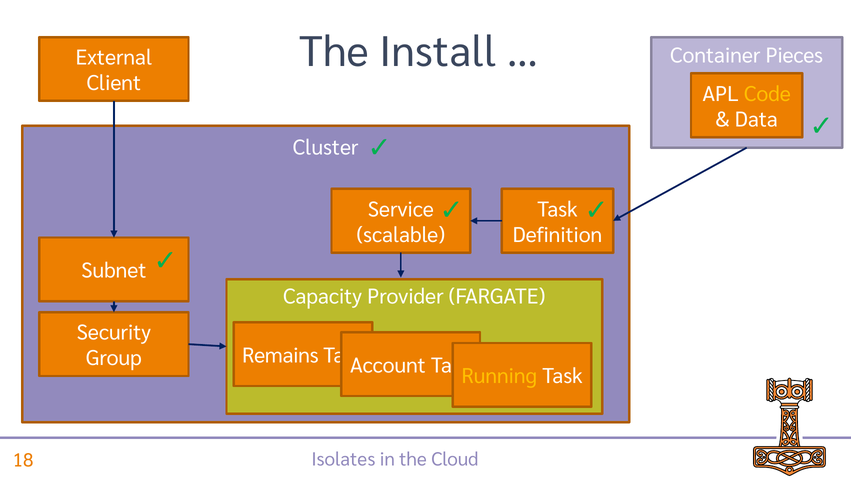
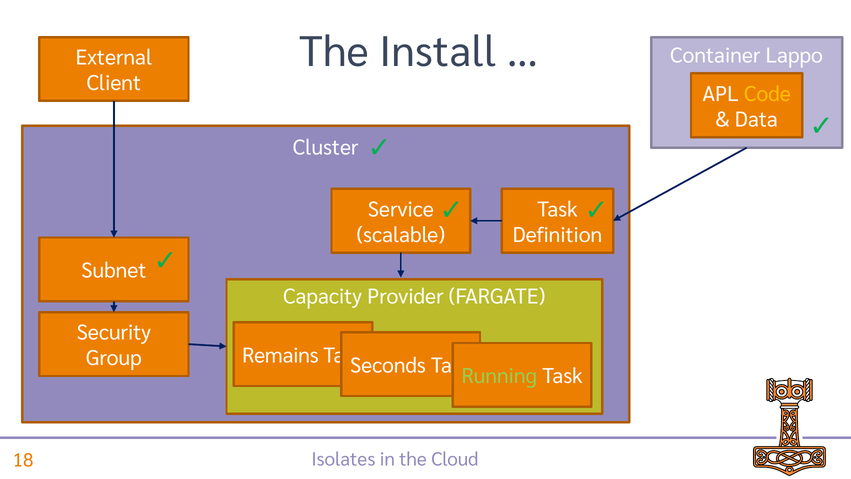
Pieces: Pieces -> Lappo (794, 56)
Account: Account -> Seconds (388, 365)
Running colour: yellow -> light green (499, 376)
